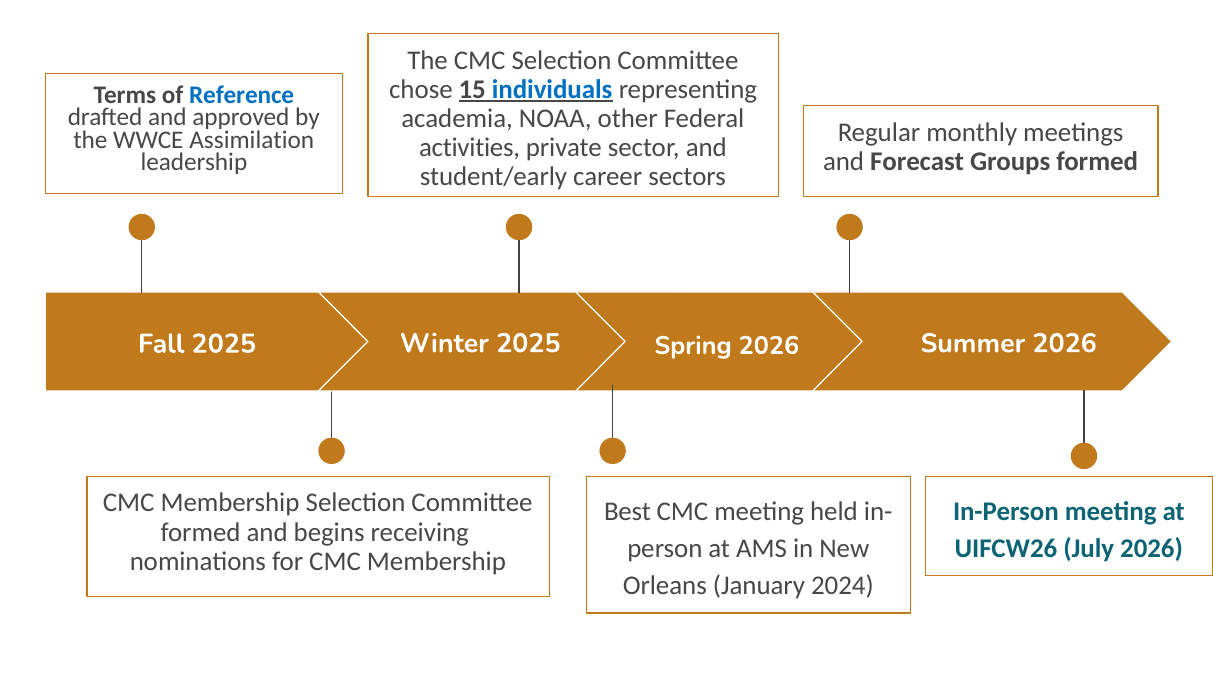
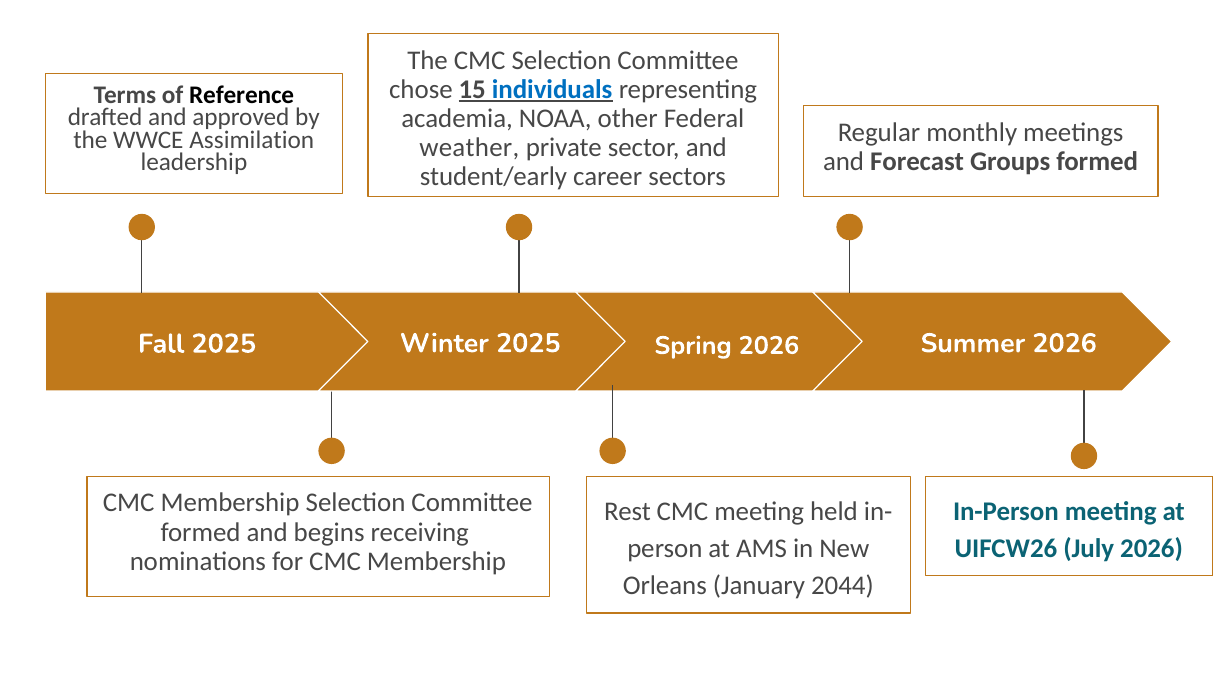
Reference colour: blue -> black (242, 95)
activities: activities -> weather (469, 147)
Best: Best -> Rest (628, 511)
2024: 2024 -> 2044 (842, 585)
